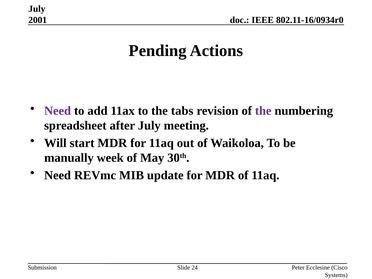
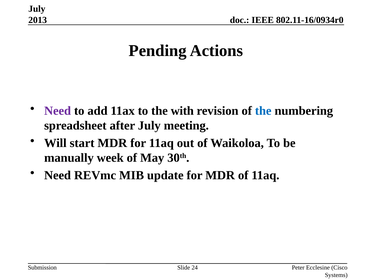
2001: 2001 -> 2013 (38, 20)
tabs: tabs -> with (182, 111)
the colour: purple -> blue (263, 111)
